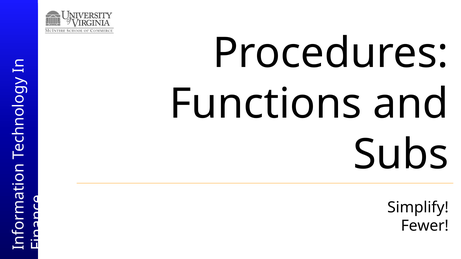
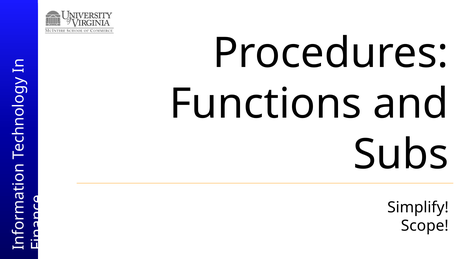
Fewer: Fewer -> Scope (425, 226)
